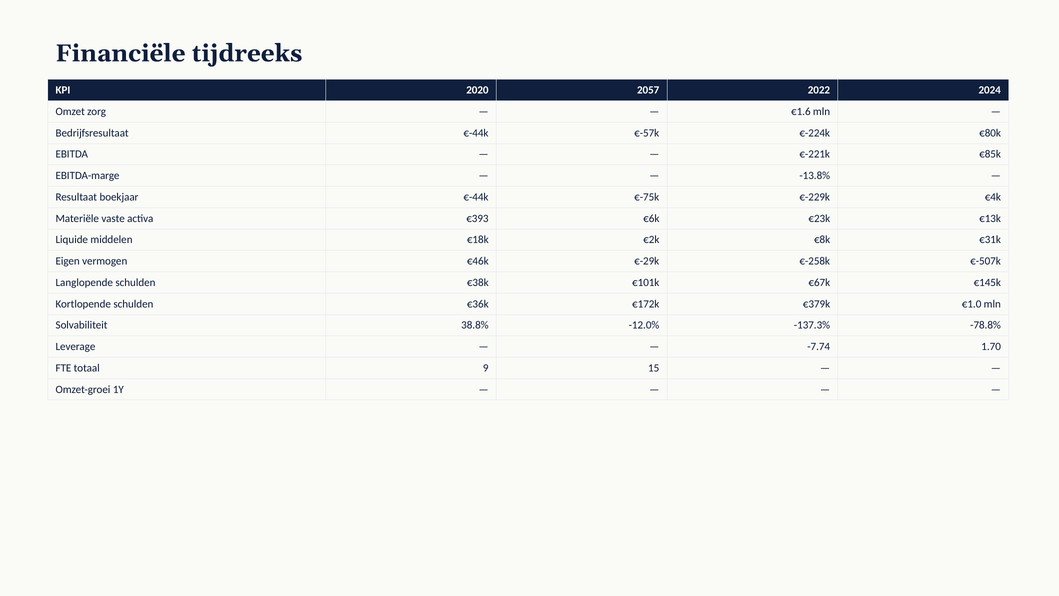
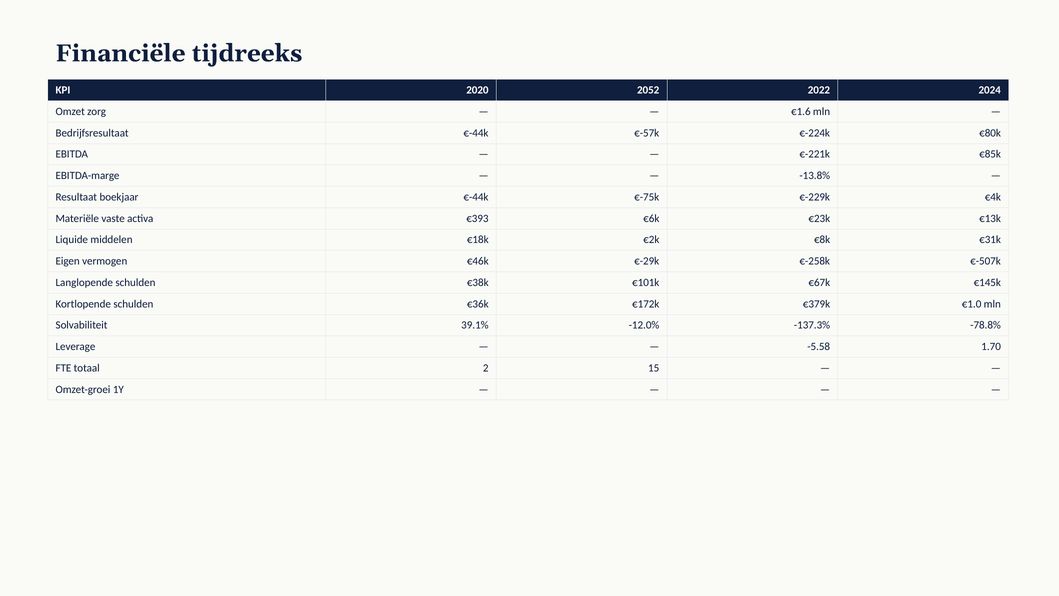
2057: 2057 -> 2052 (648, 90)
38.8%: 38.8% -> 39.1% (475, 325)
-7.74: -7.74 -> -5.58 (819, 346)
9: 9 -> 2 (486, 368)
